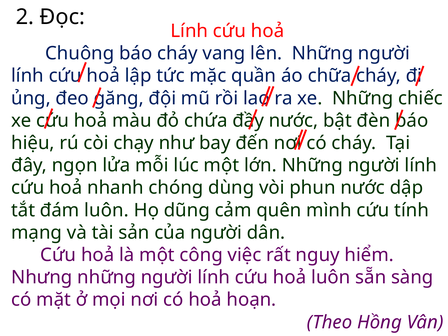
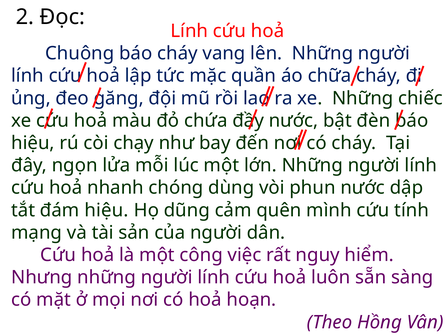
đám luôn: luôn -> hiệu (107, 210)
